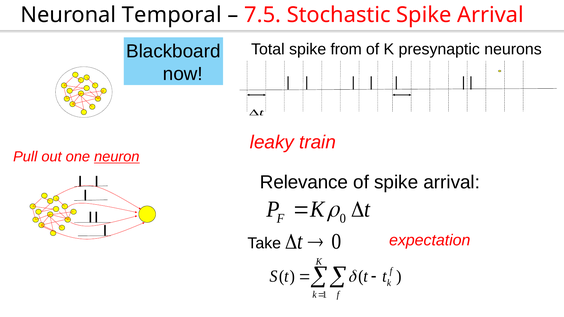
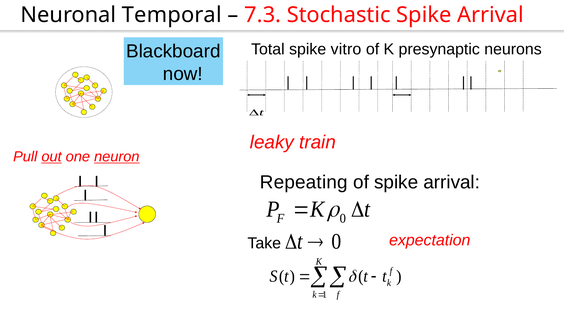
7.5: 7.5 -> 7.3 (263, 15)
from: from -> vitro (346, 49)
out underline: none -> present (52, 157)
Relevance: Relevance -> Repeating (304, 182)
